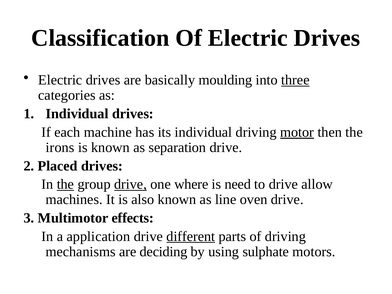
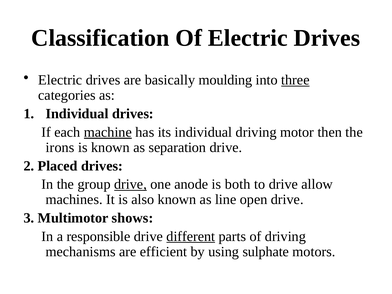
machine underline: none -> present (108, 132)
motor underline: present -> none (297, 132)
the underline: present -> none (65, 184)
where: where -> anode (191, 184)
need: need -> both (238, 184)
oven: oven -> open (254, 200)
effects: effects -> shows (133, 218)
application: application -> responsible (98, 236)
deciding: deciding -> efficient (163, 252)
